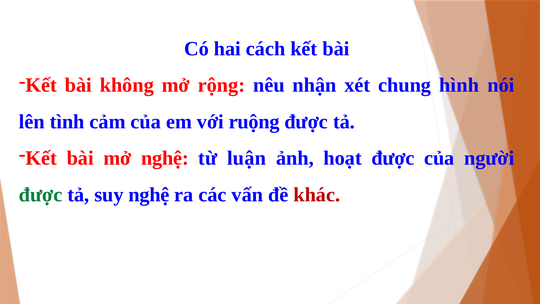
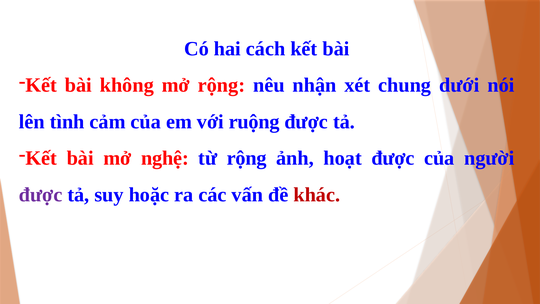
hình: hình -> dưới (459, 85)
từ luận: luận -> rộng (247, 158)
được colour: green -> purple (41, 195)
suy nghệ: nghệ -> hoặc (149, 195)
